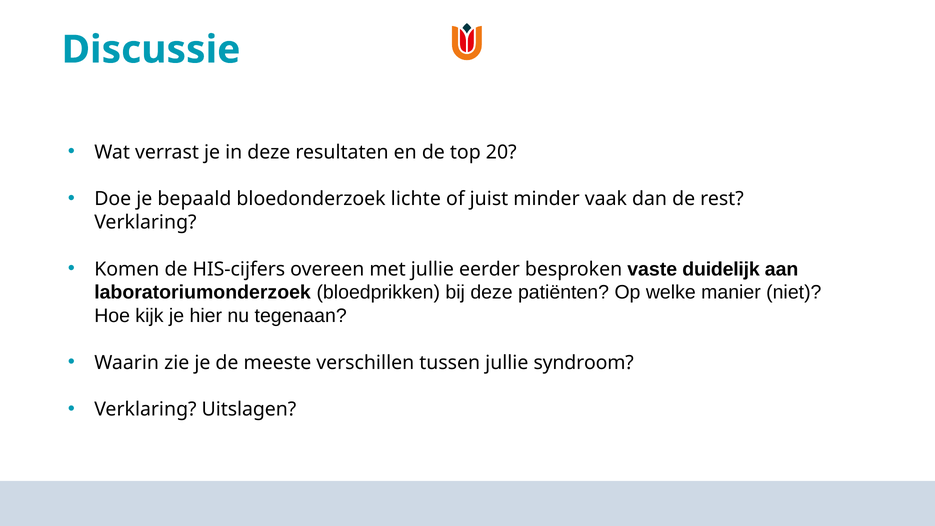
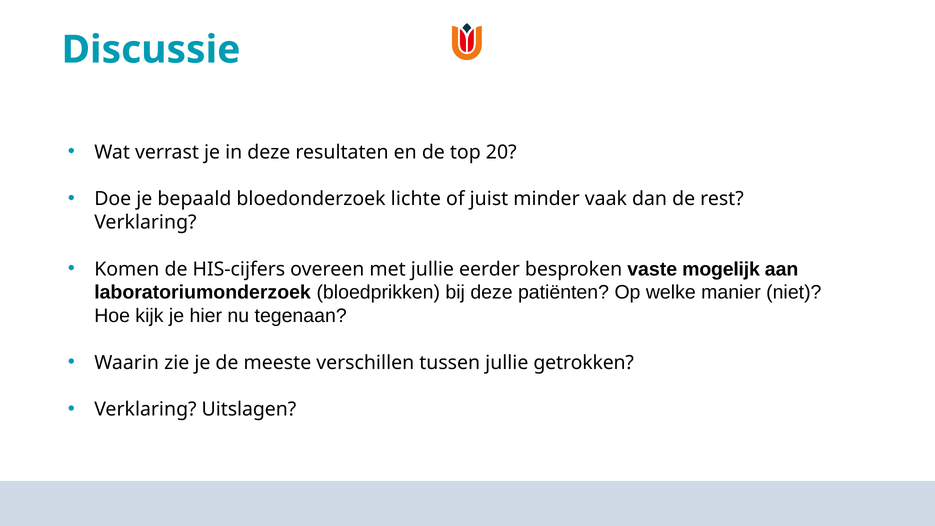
duidelijk: duidelijk -> mogelijk (721, 269)
syndroom: syndroom -> getrokken (584, 363)
